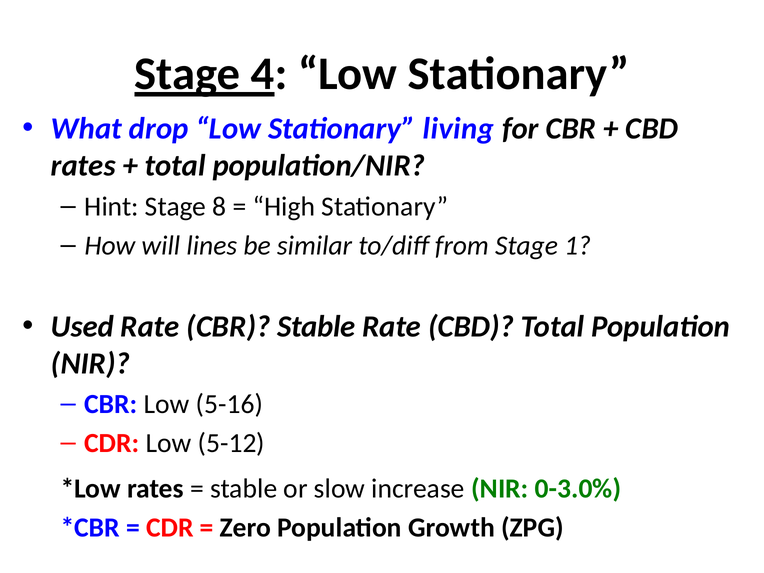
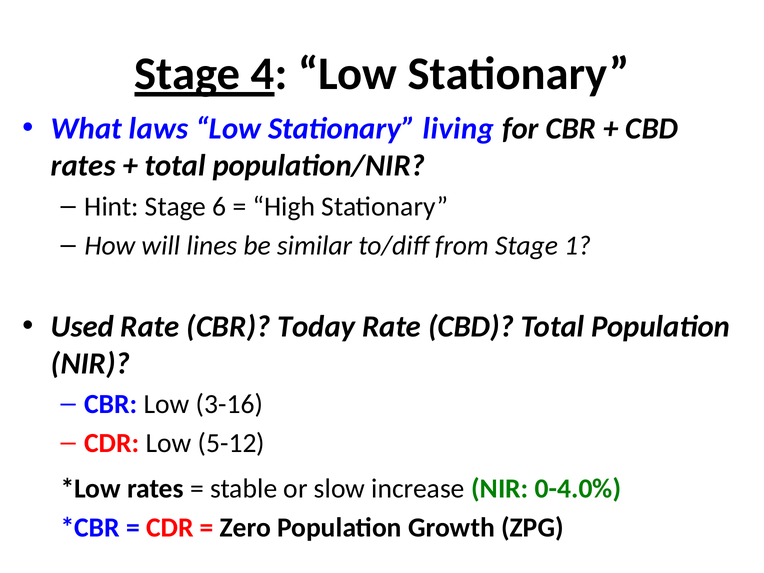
drop: drop -> laws (159, 129)
8: 8 -> 6 (219, 206)
CBR Stable: Stable -> Today (316, 327)
5-16: 5-16 -> 3-16 (229, 404)
0-3.0%: 0-3.0% -> 0-4.0% (578, 489)
